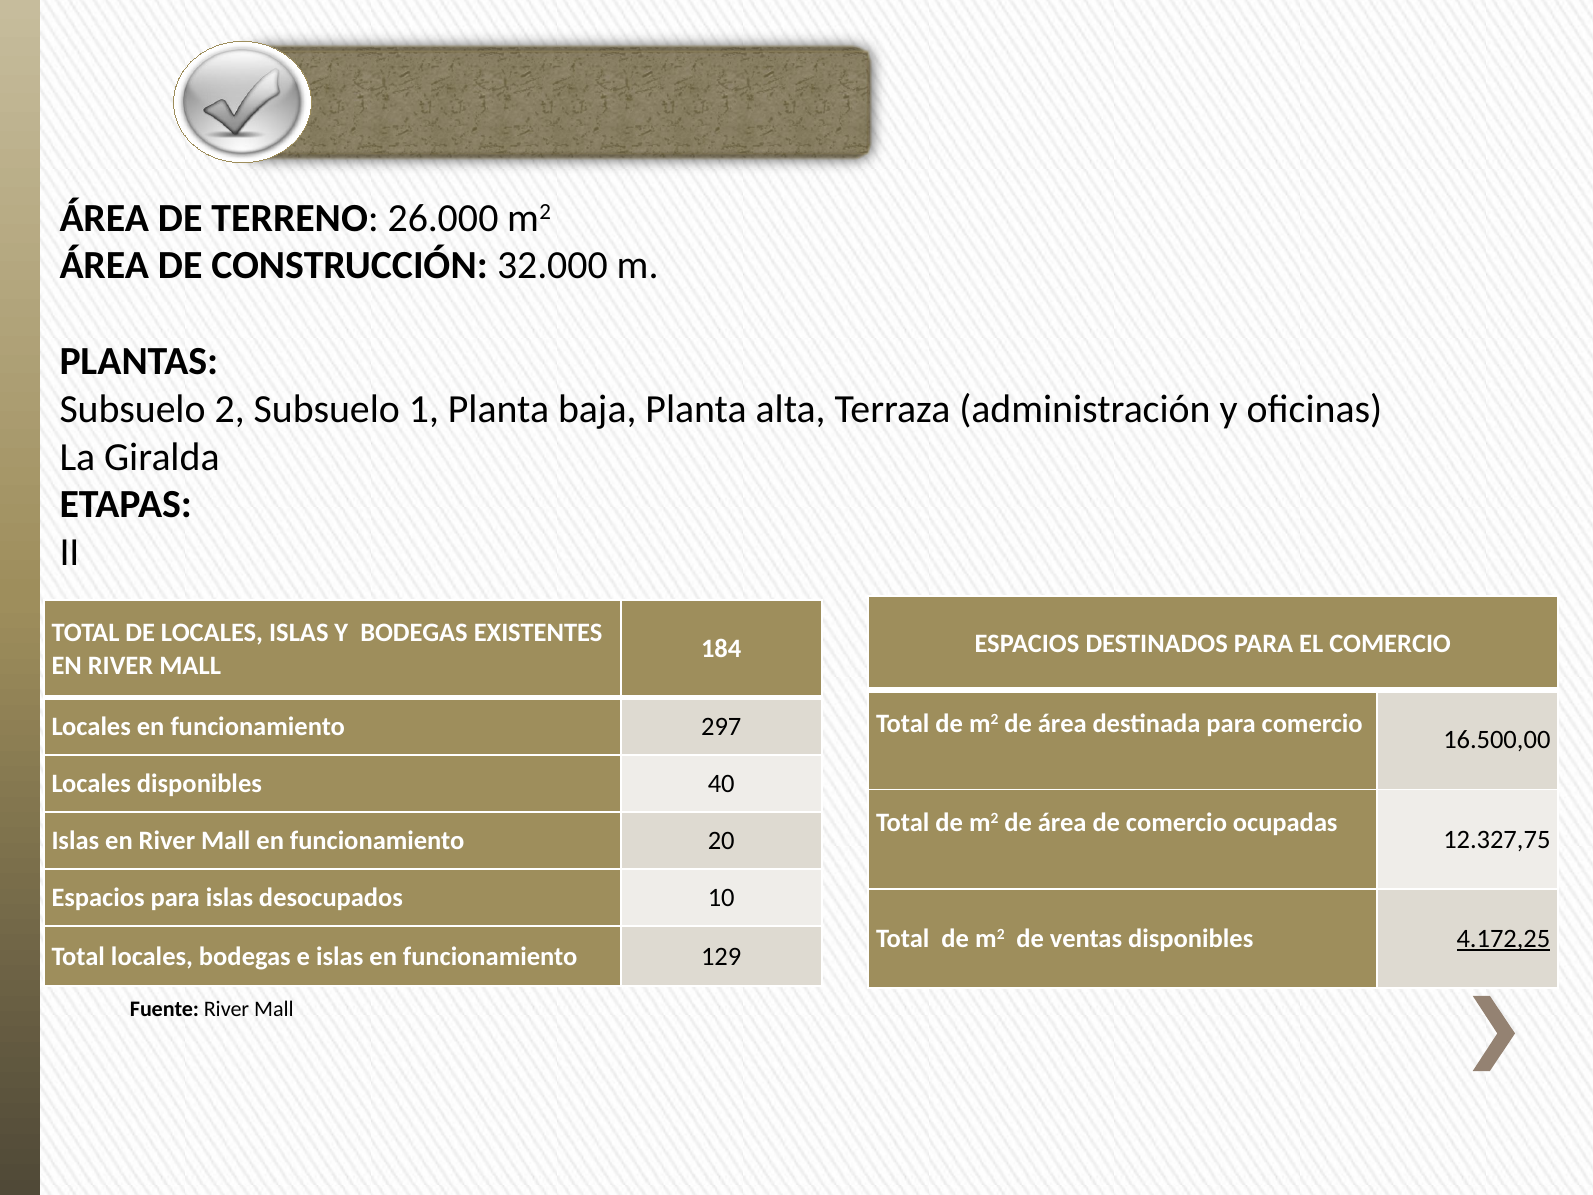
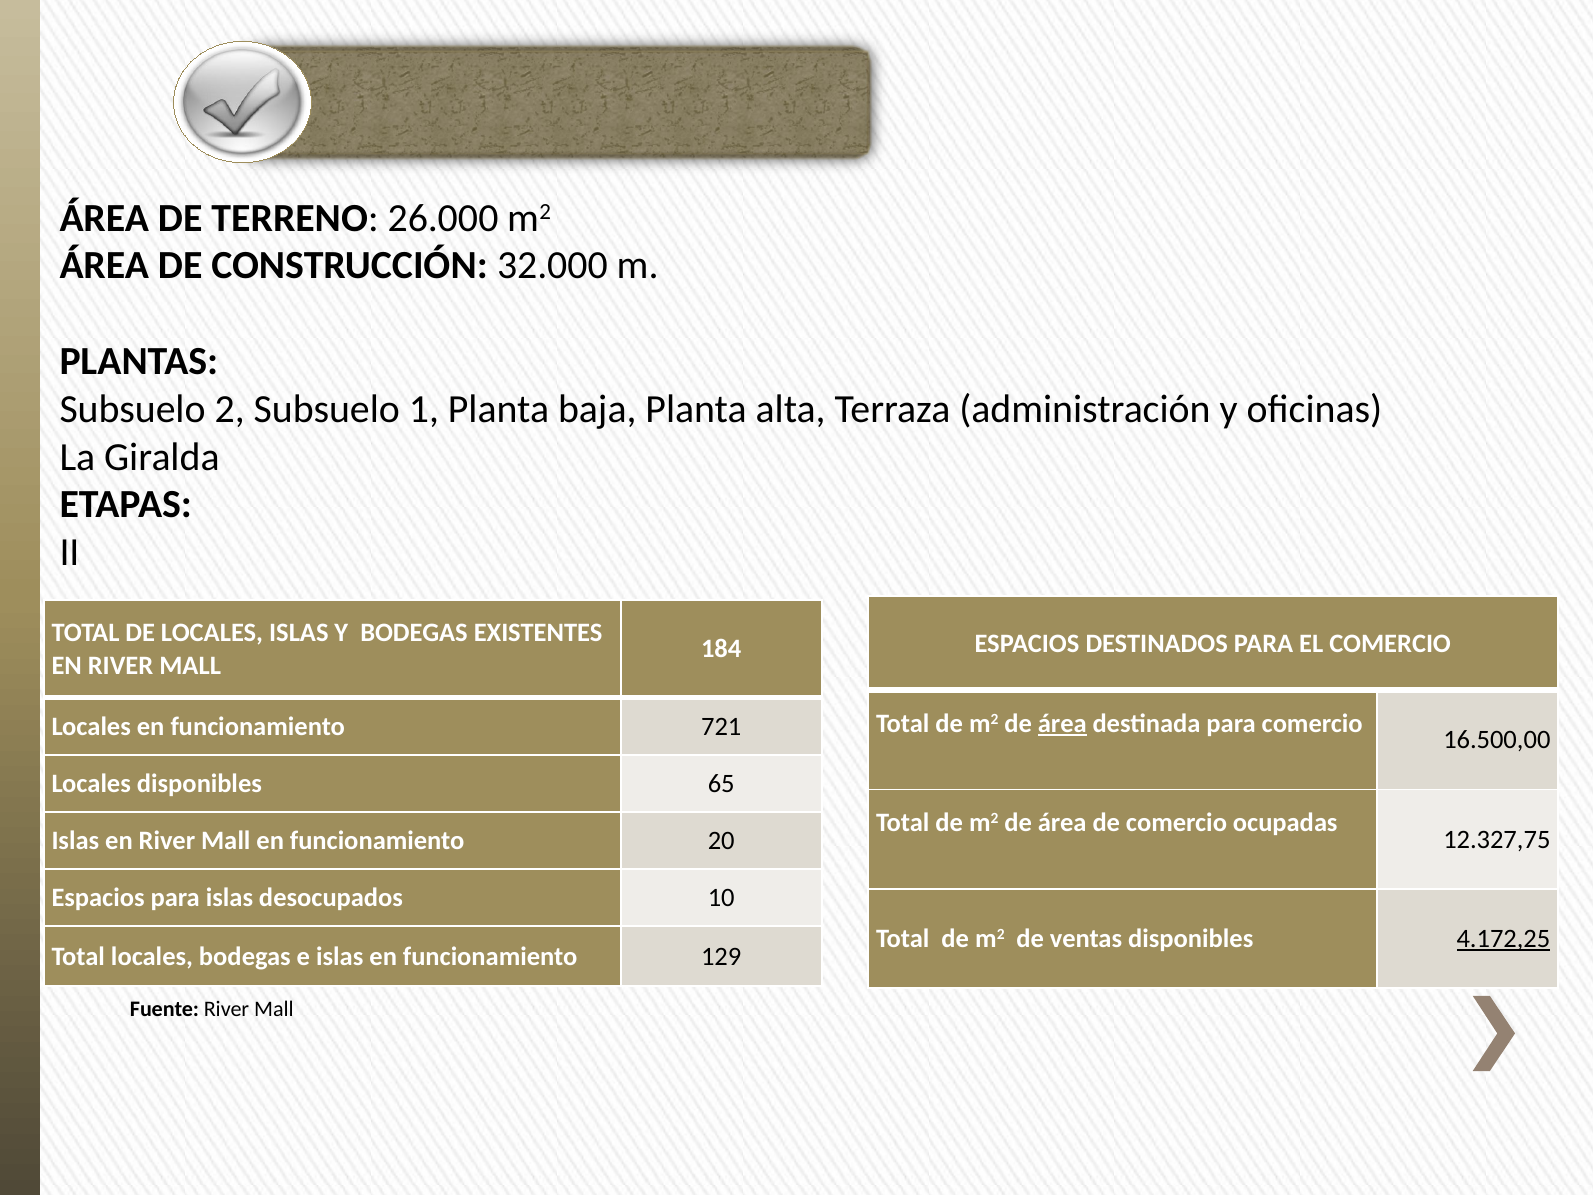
área underline: none -> present (1062, 724)
297: 297 -> 721 (721, 726)
40: 40 -> 65 (721, 783)
